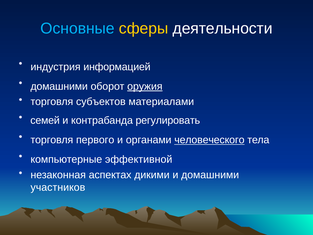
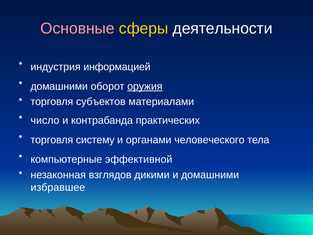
Основные colour: light blue -> pink (78, 28)
семей: семей -> число (45, 120)
регулировать: регулировать -> практических (168, 120)
первого: первого -> систему (95, 140)
человеческого underline: present -> none (209, 140)
аспектах: аспектах -> взглядов (110, 175)
участников: участников -> избравшее (58, 187)
